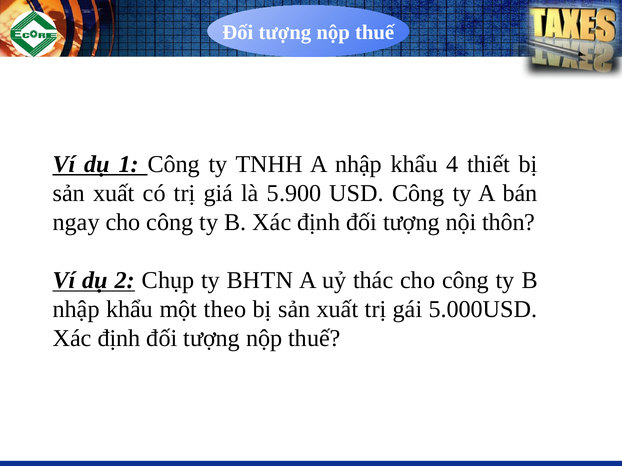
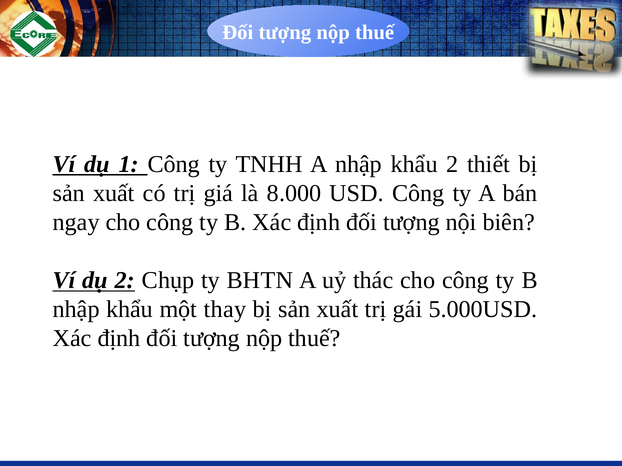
khẩu 4: 4 -> 2 (452, 164)
5.900: 5.900 -> 8.000 (294, 193)
thôn: thôn -> biên (509, 222)
theo: theo -> thay (225, 310)
